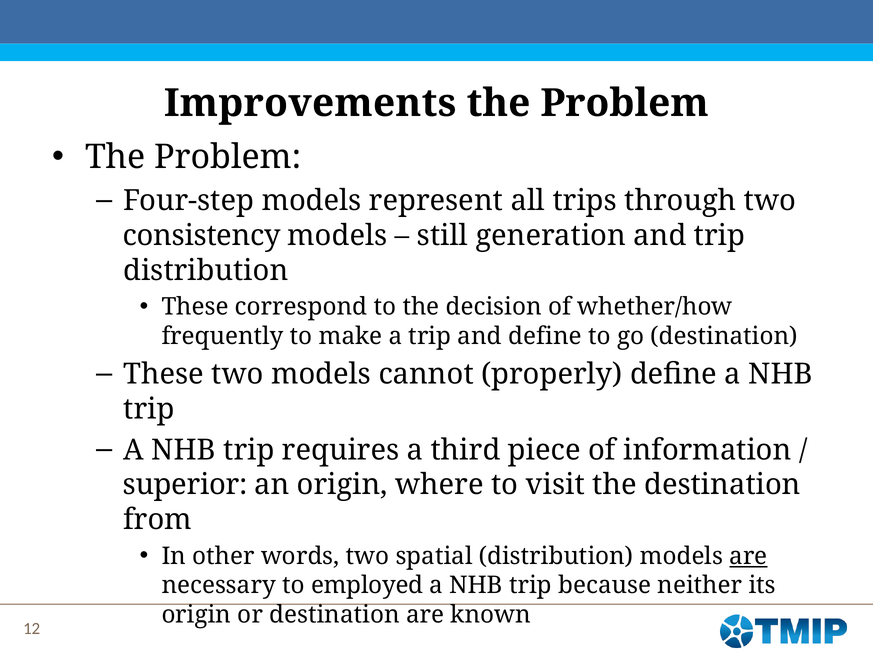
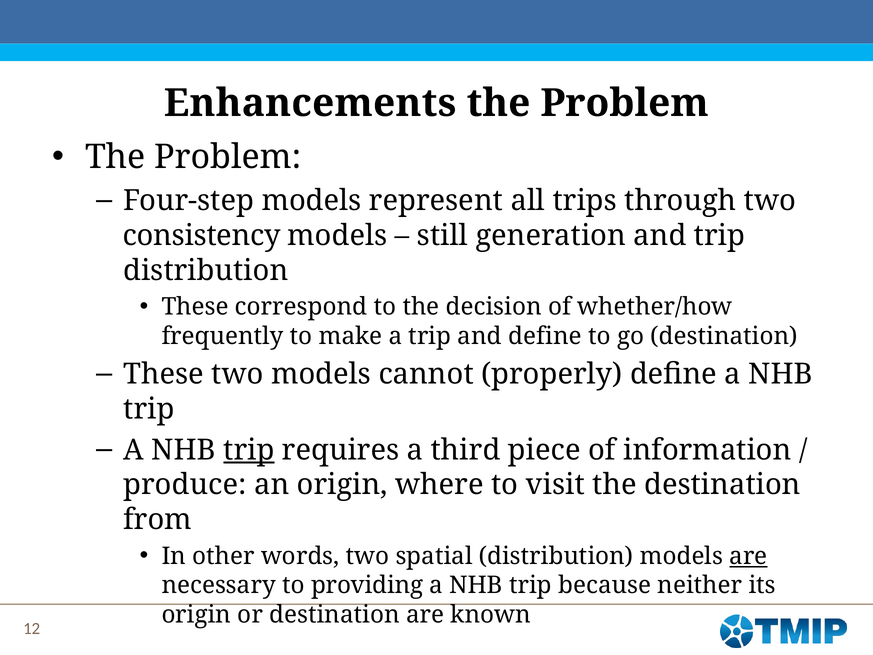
Improvements: Improvements -> Enhancements (310, 103)
trip underline: none -> present (249, 450)
superior: superior -> produce (185, 485)
employed: employed -> providing (367, 585)
